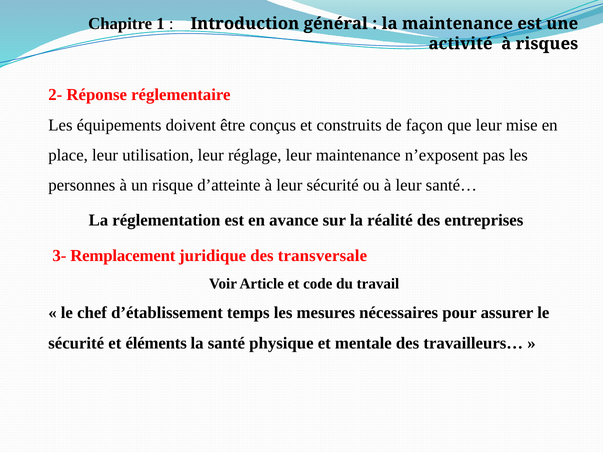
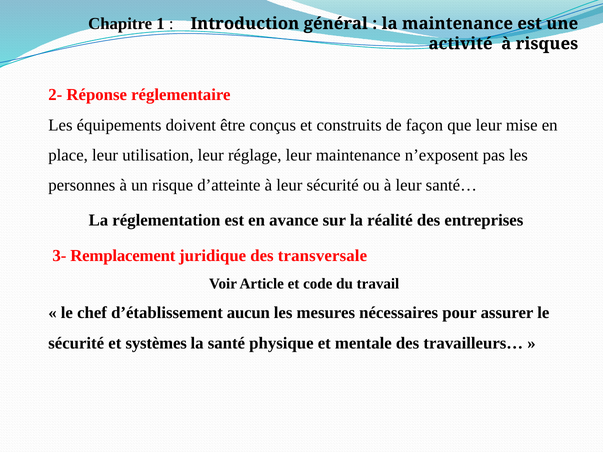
temps: temps -> aucun (248, 313)
éléments: éléments -> systèmes (156, 343)
